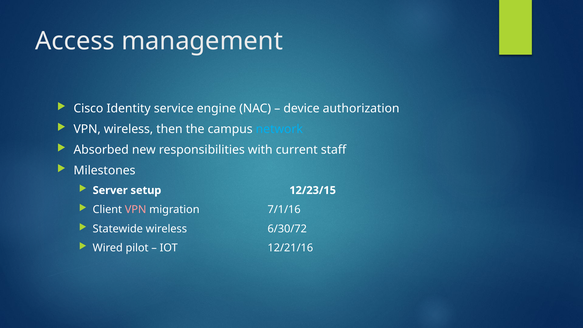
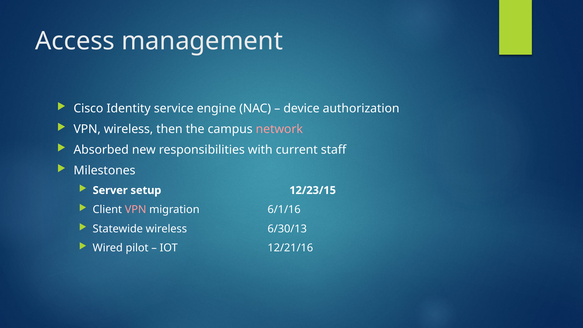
network colour: light blue -> pink (279, 129)
7/1/16: 7/1/16 -> 6/1/16 (284, 210)
6/30/72: 6/30/72 -> 6/30/13 (287, 229)
